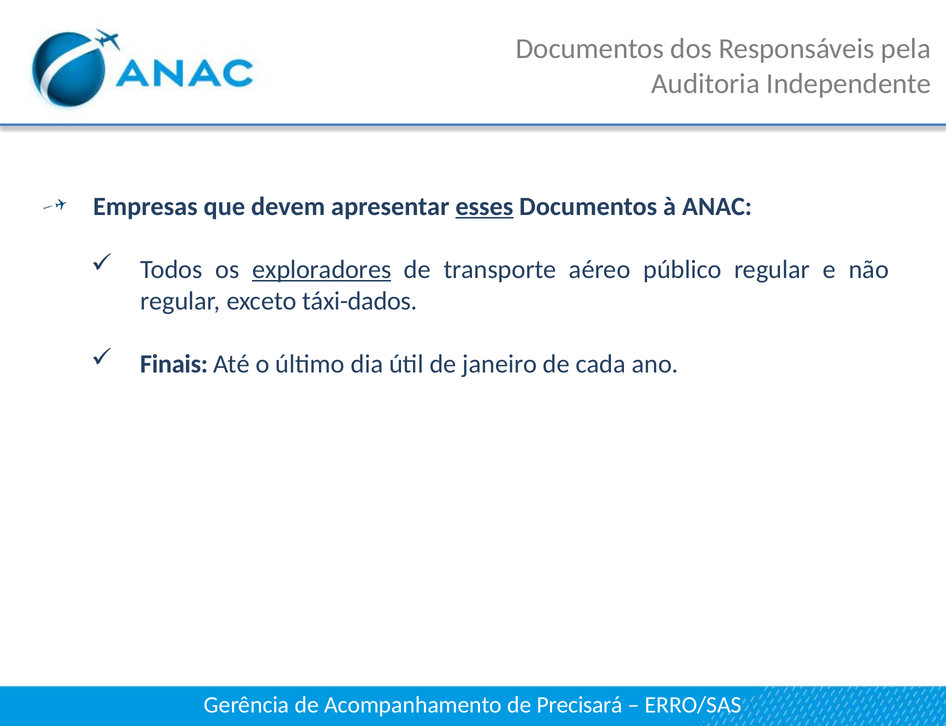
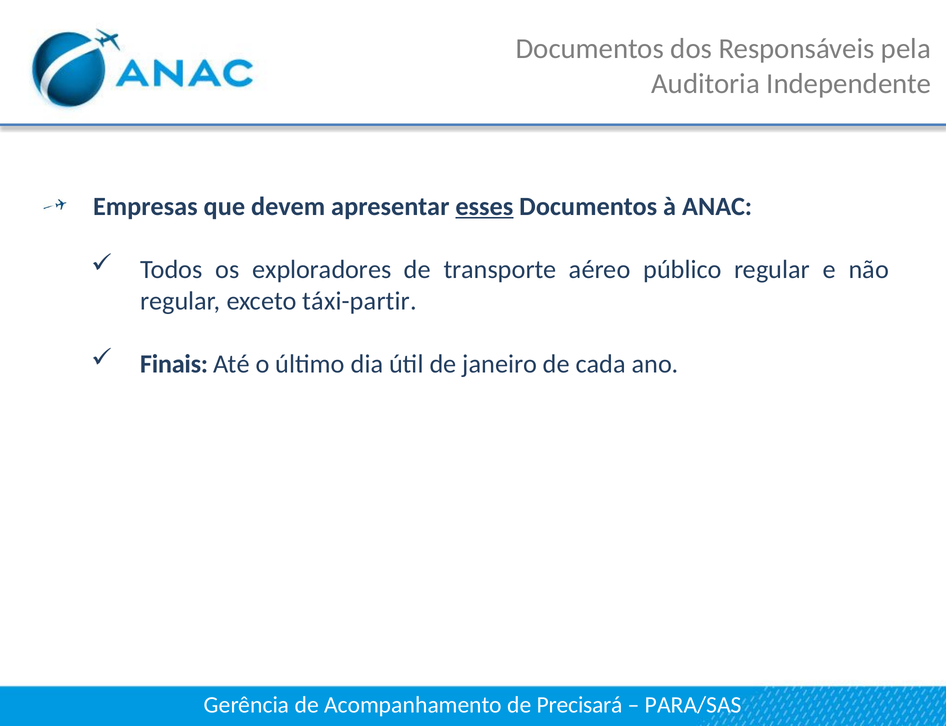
exploradores underline: present -> none (322, 270)
táxi-dados: táxi-dados -> táxi-partir (360, 301)
ERRO/SAS: ERRO/SAS -> PARA/SAS (693, 705)
